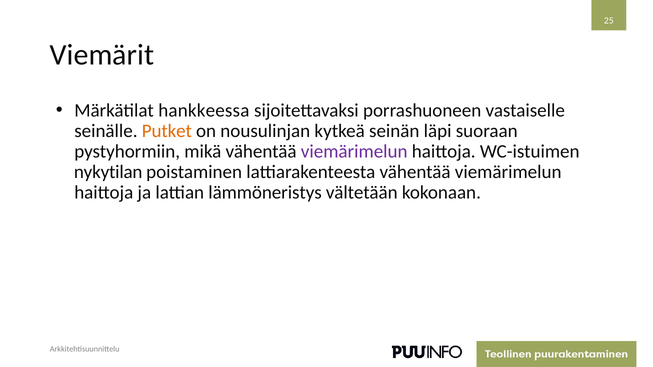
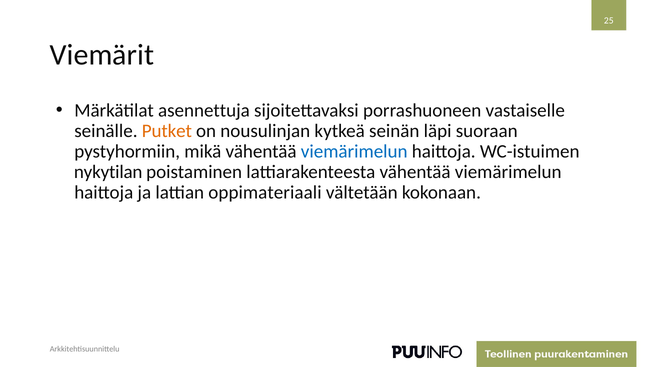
hankkeessa: hankkeessa -> asennettuja (204, 110)
viemärimelun colour: purple -> blue (354, 152)
lämmöneristys: lämmöneristys -> oppimateriaali (265, 193)
